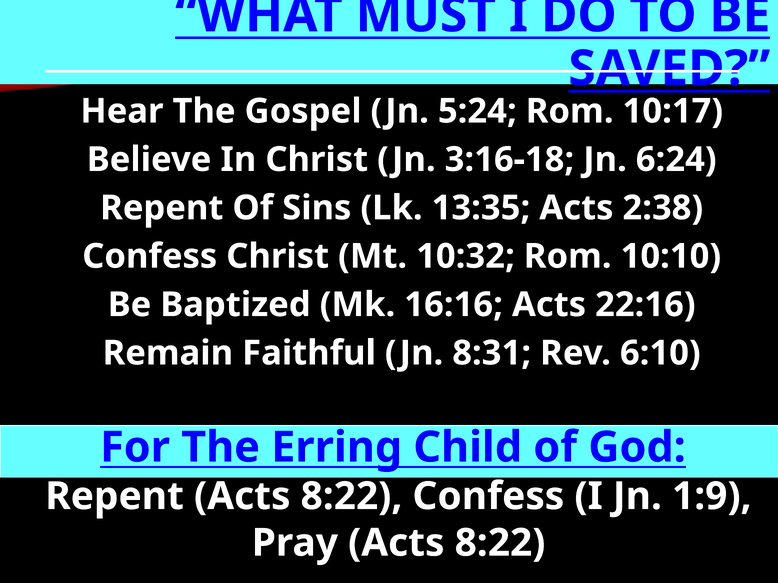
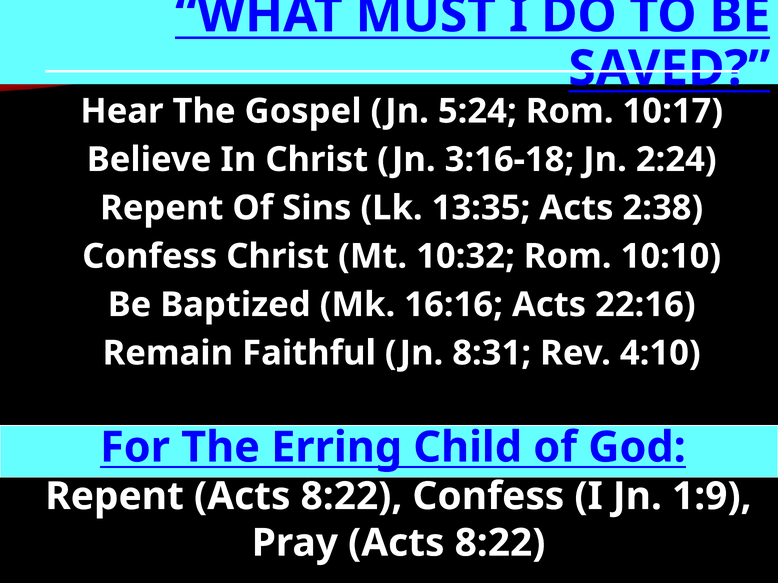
6:24: 6:24 -> 2:24 (676, 160)
6:10: 6:10 -> 4:10 (660, 353)
